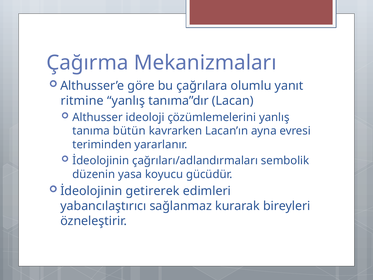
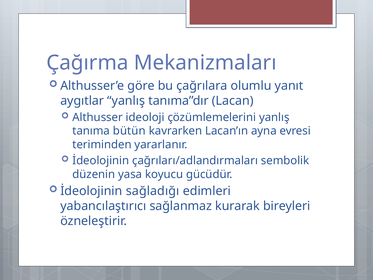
ritmine: ritmine -> aygıtlar (82, 101)
getirerek: getirerek -> sağladığı (153, 191)
